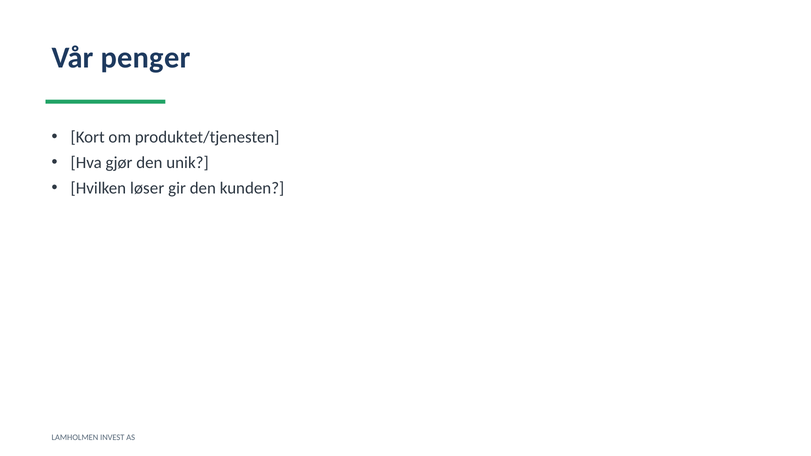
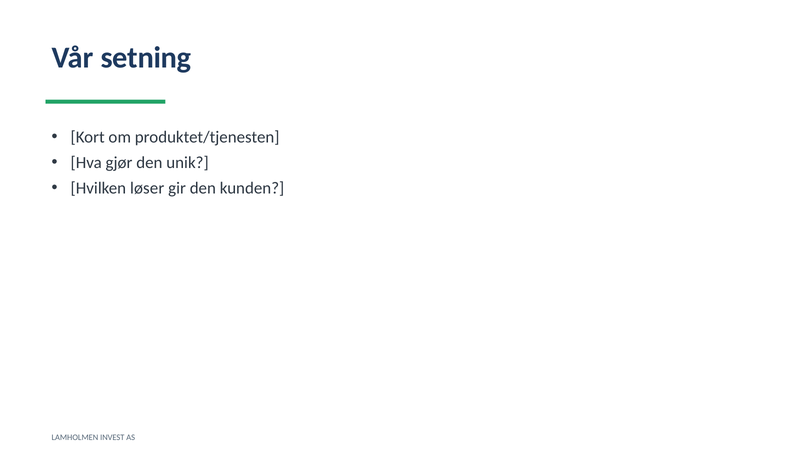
penger: penger -> setning (146, 58)
